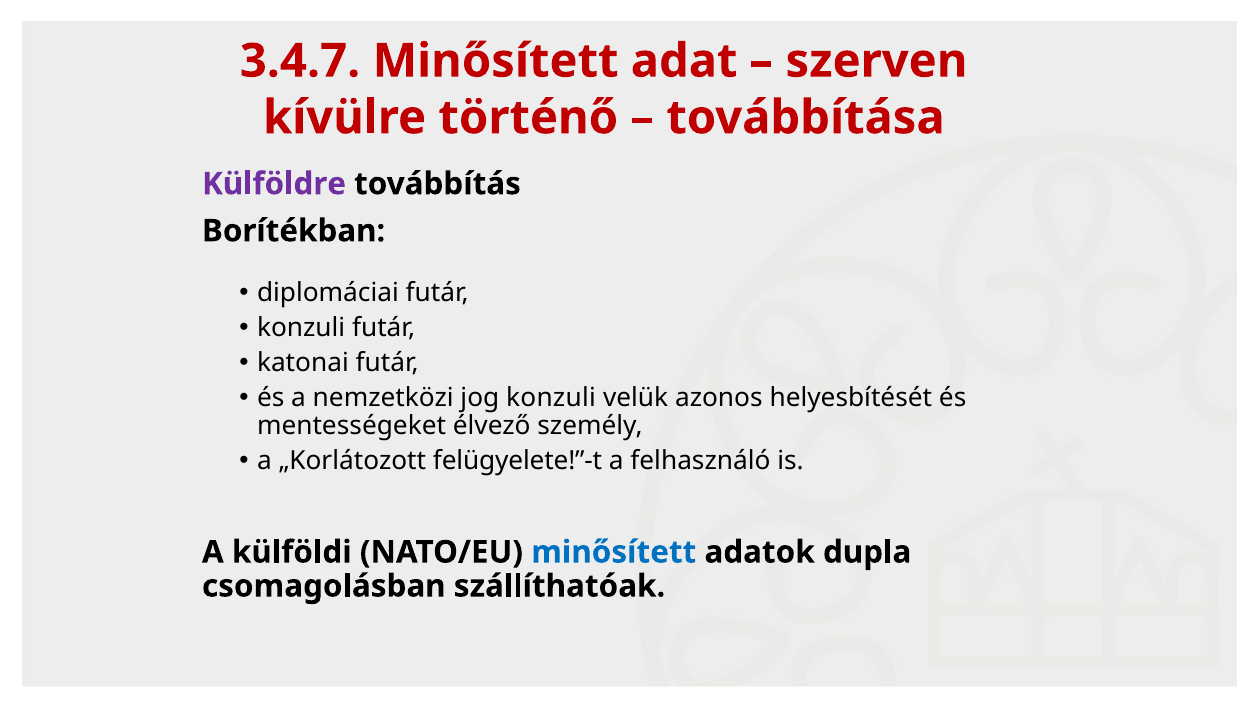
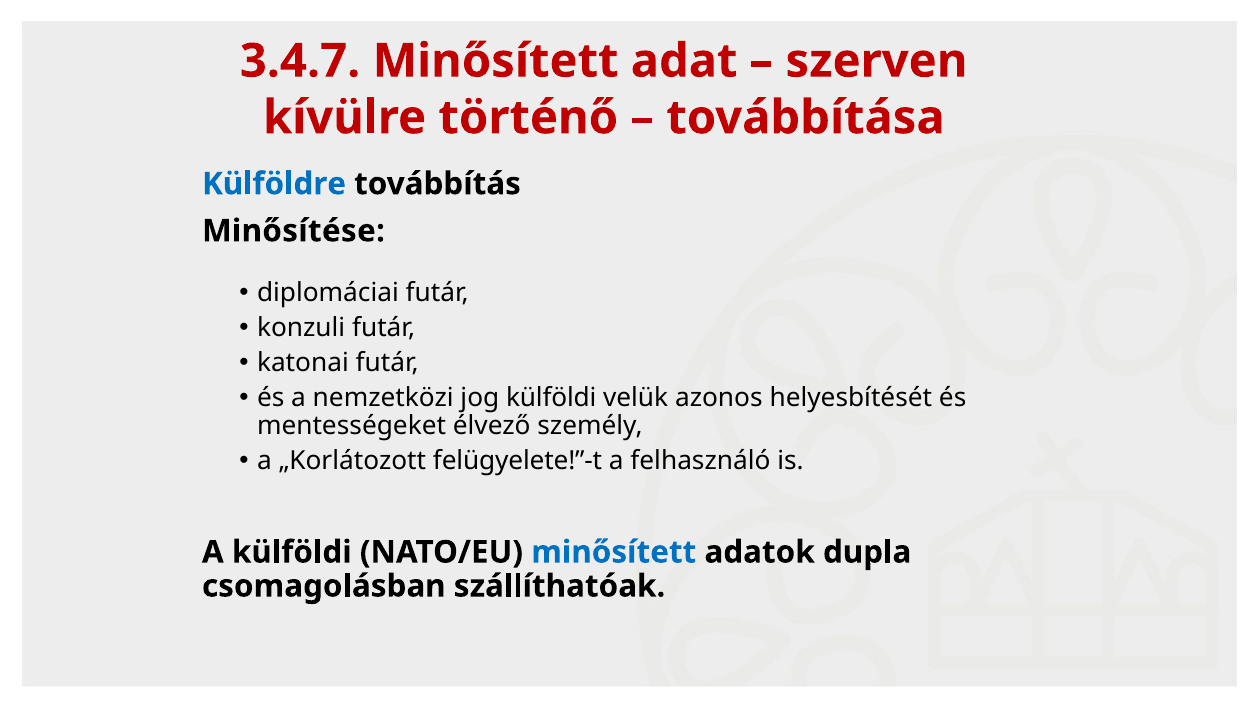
Külföldre colour: purple -> blue (274, 184)
Borítékban: Borítékban -> Minősítése (293, 231)
jog konzuli: konzuli -> külföldi (551, 397)
